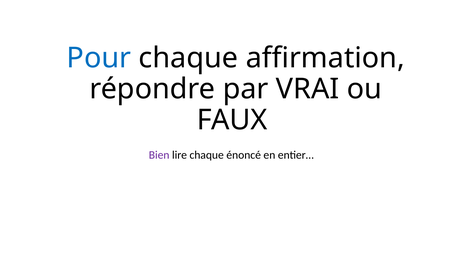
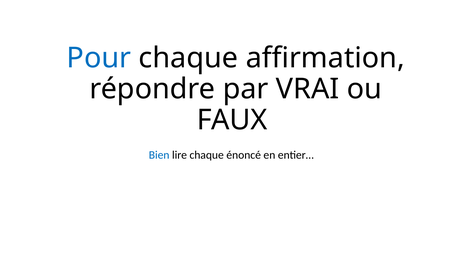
Bien colour: purple -> blue (159, 155)
